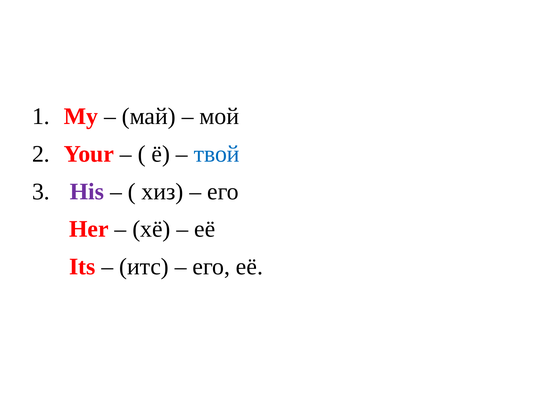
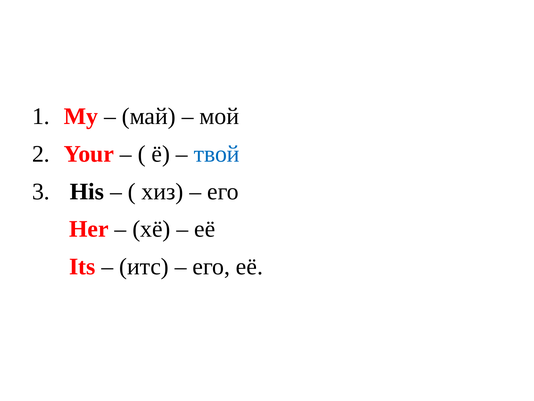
His colour: purple -> black (87, 191)
